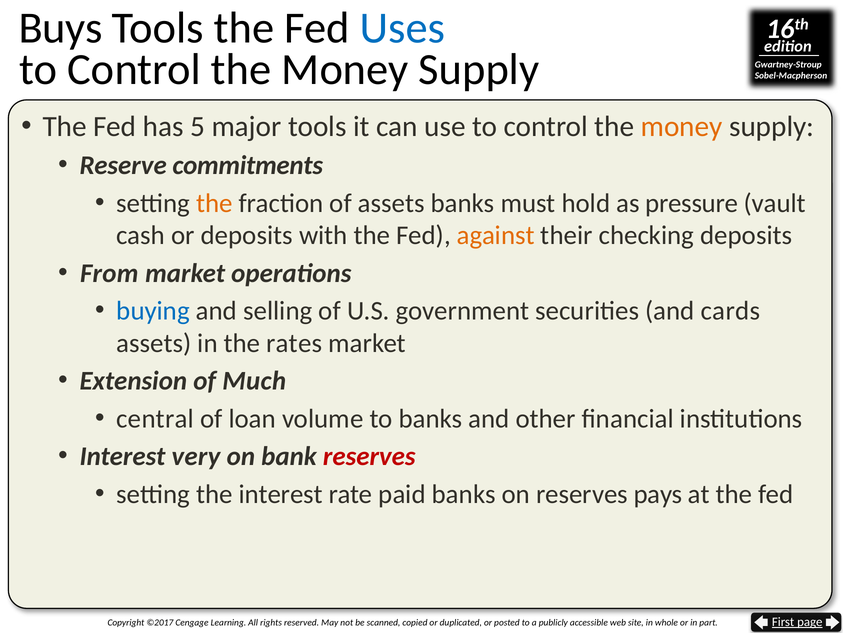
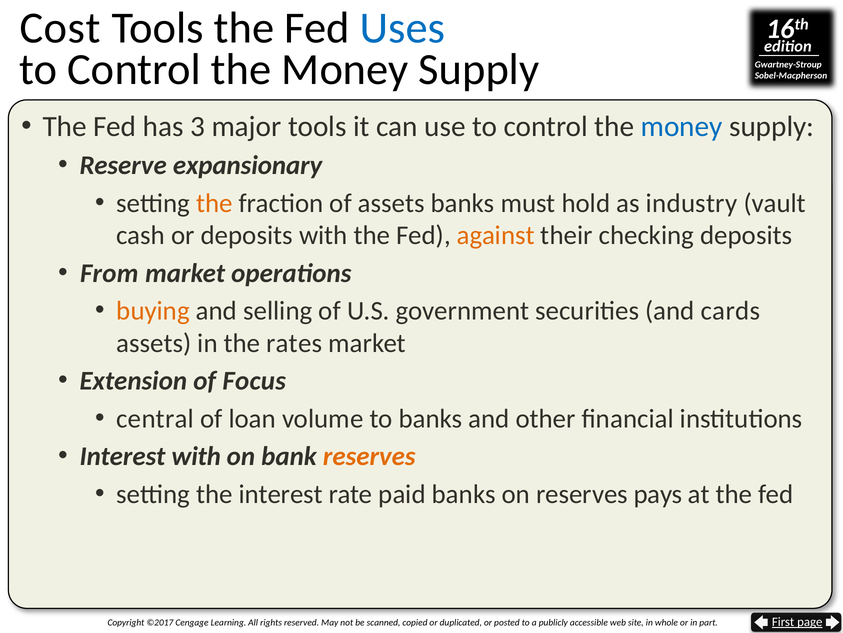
Buys: Buys -> Cost (60, 28)
5: 5 -> 3 (198, 126)
money colour: orange -> blue (682, 126)
commitments: commitments -> expansionary (248, 165)
pressure: pressure -> industry (692, 203)
buying colour: blue -> orange (153, 311)
Much: Much -> Focus (254, 381)
Interest very: very -> with (196, 456)
reserves colour: red -> orange (369, 456)
